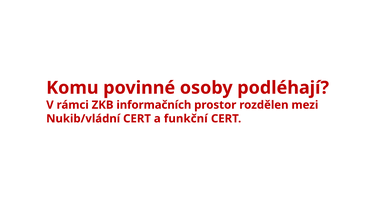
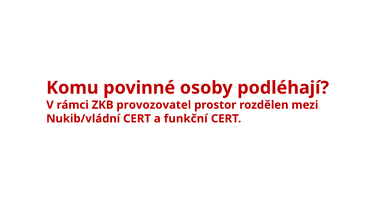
informačních: informačních -> provozovatel (154, 105)
